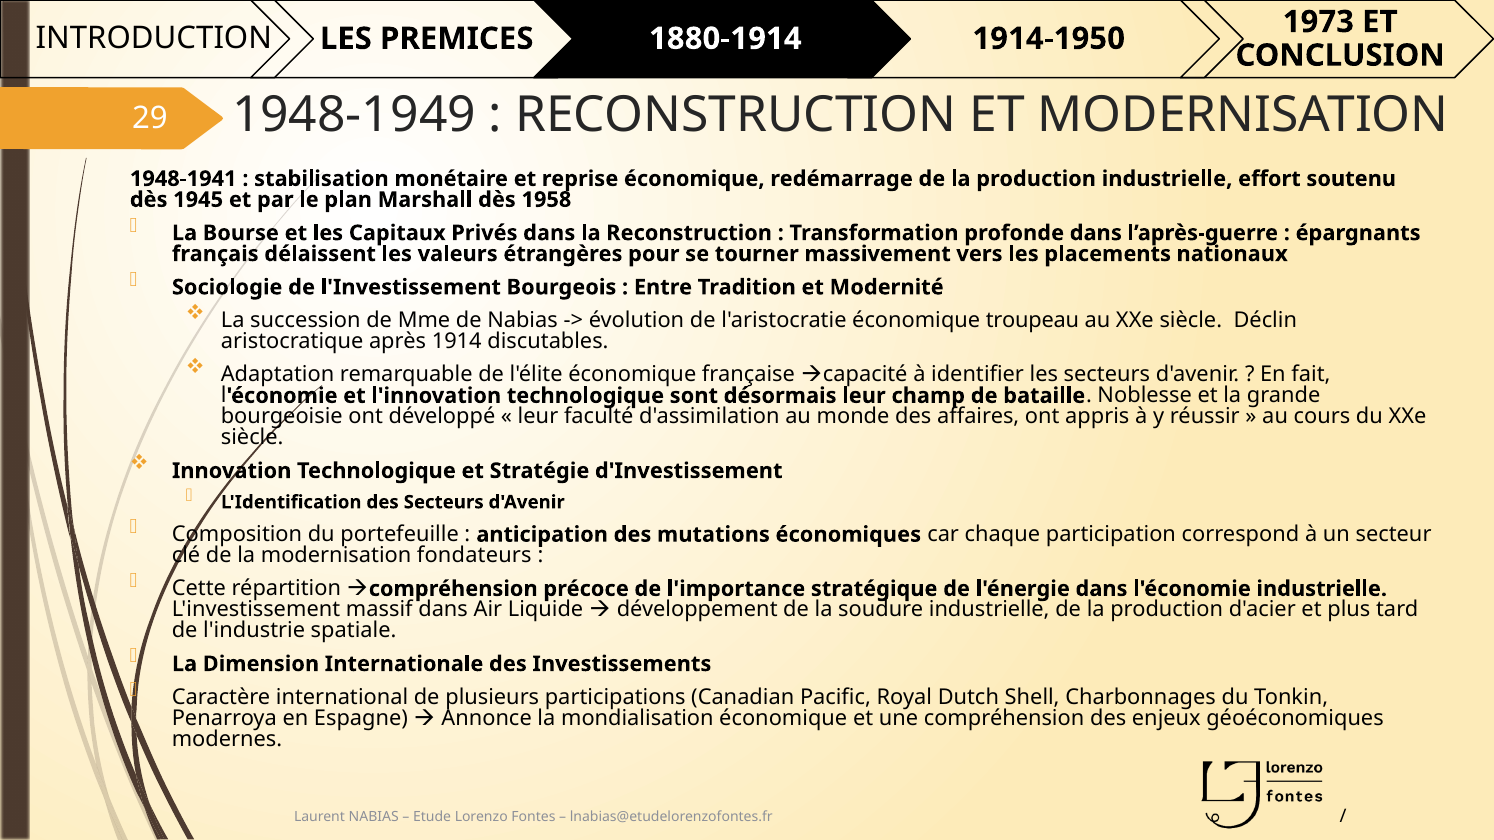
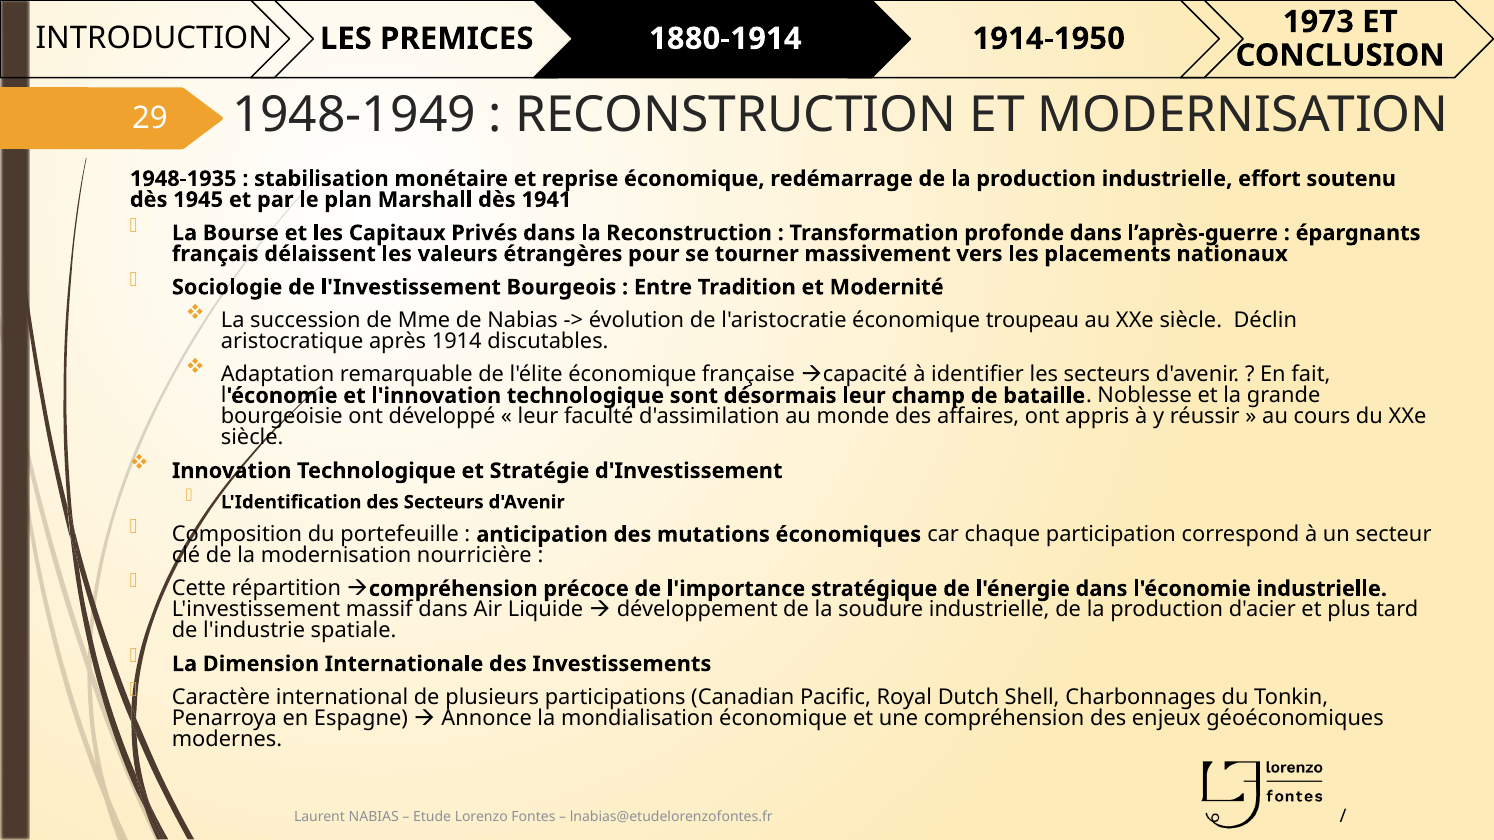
1948-1941: 1948-1941 -> 1948-1935 (183, 179)
1958: 1958 -> 1941 (546, 200)
fondateurs: fondateurs -> nourricière (474, 556)
